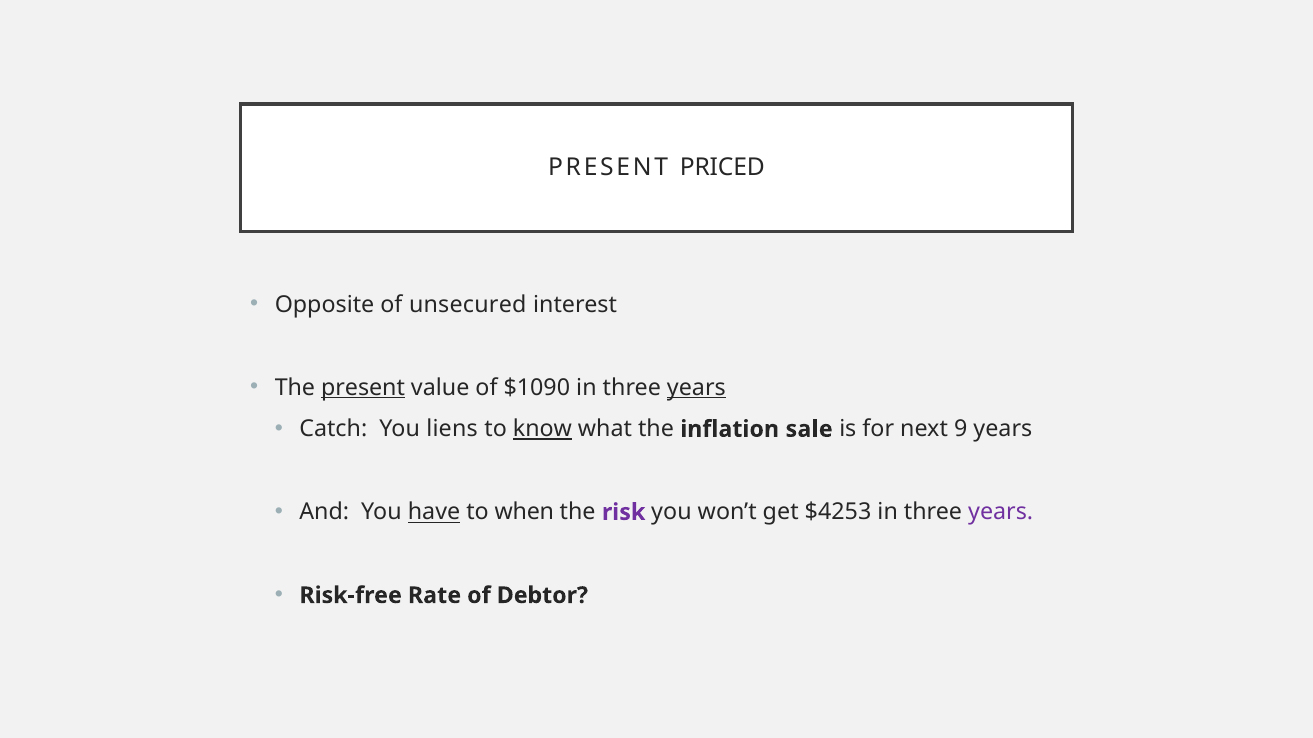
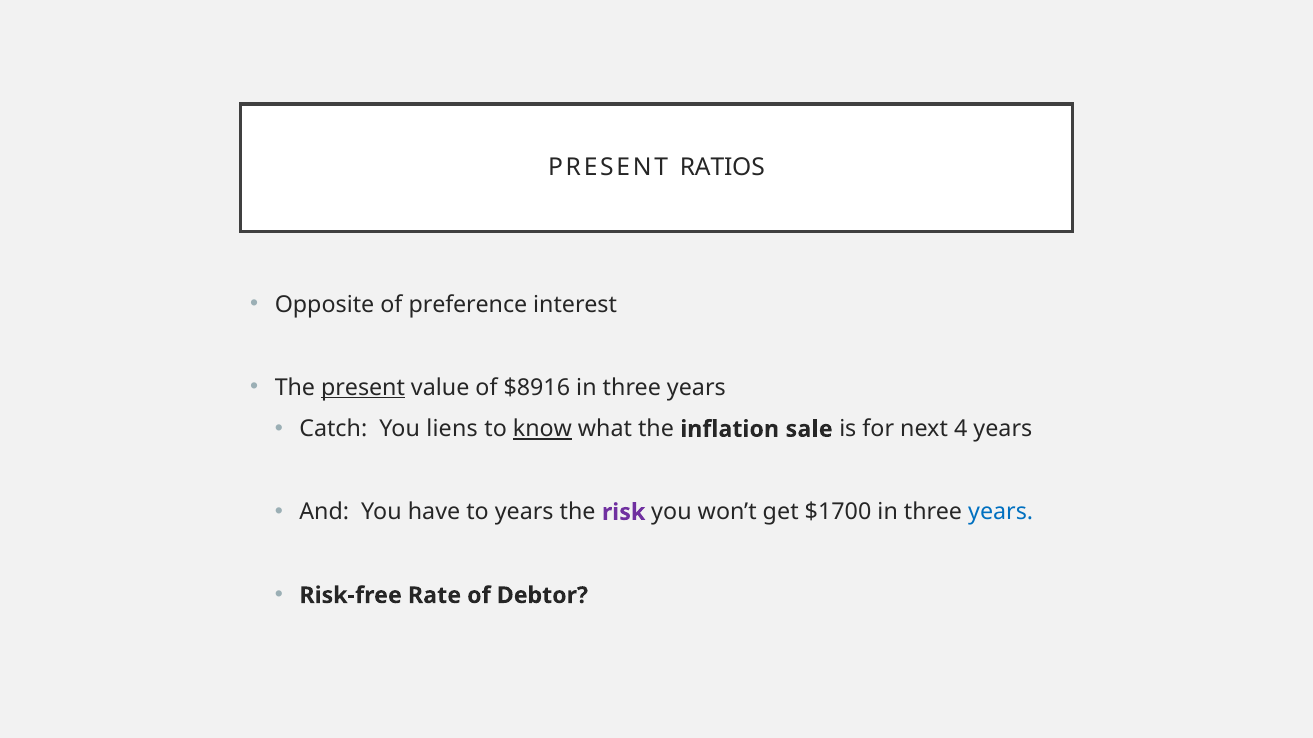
PRICED: PRICED -> RATIOS (722, 168)
unsecured: unsecured -> preference (468, 305)
$1090: $1090 -> $8916 (537, 388)
years underline: present -> none (696, 388)
9: 9 -> 4 (961, 429)
have underline: present -> none (434, 513)
to when: when -> years (524, 513)
$4253: $4253 -> $1700 (838, 513)
years colour: purple -> blue (1001, 513)
